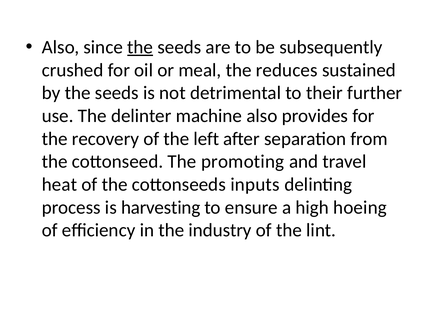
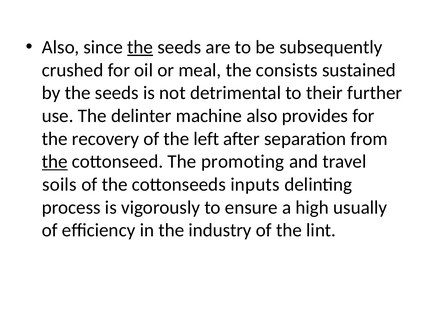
reduces: reduces -> consists (287, 70)
the underline: none -> present (55, 162)
heat: heat -> soils (59, 184)
harvesting: harvesting -> vigorously (161, 207)
hoeing: hoeing -> usually (360, 207)
